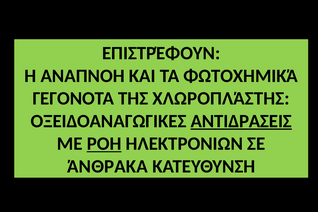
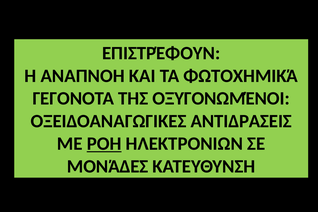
ΧΛΩΡΟΠΛΆΣΤΗΣ: ΧΛΩΡΟΠΛΆΣΤΗΣ -> ΟΞΥΓΟΝΩΜΈΝΟΙ (221, 98)
ΑΝΤΙΔΡΑΣΕΙΣ underline: present -> none (241, 121)
ΆΝΘΡΑΚΑ: ΆΝΘΡΑΚΑ -> ΜΟΝΆΔΕΣ (108, 166)
